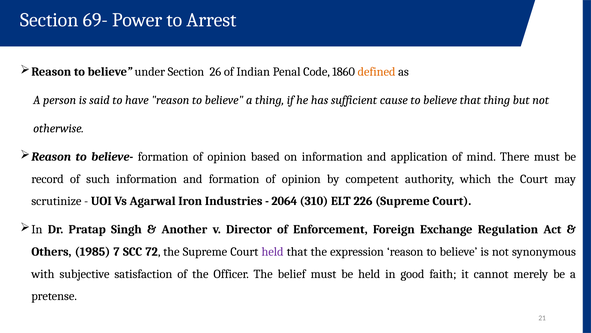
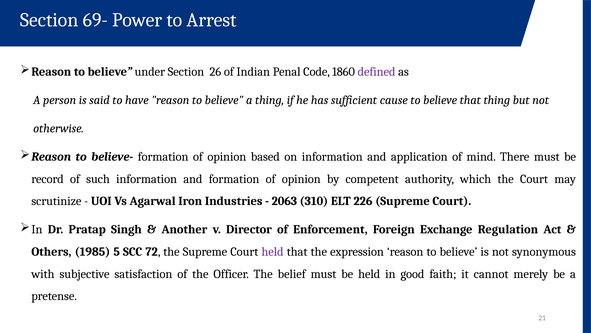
defined colour: orange -> purple (377, 72)
2064: 2064 -> 2063 (284, 201)
7: 7 -> 5 (117, 251)
